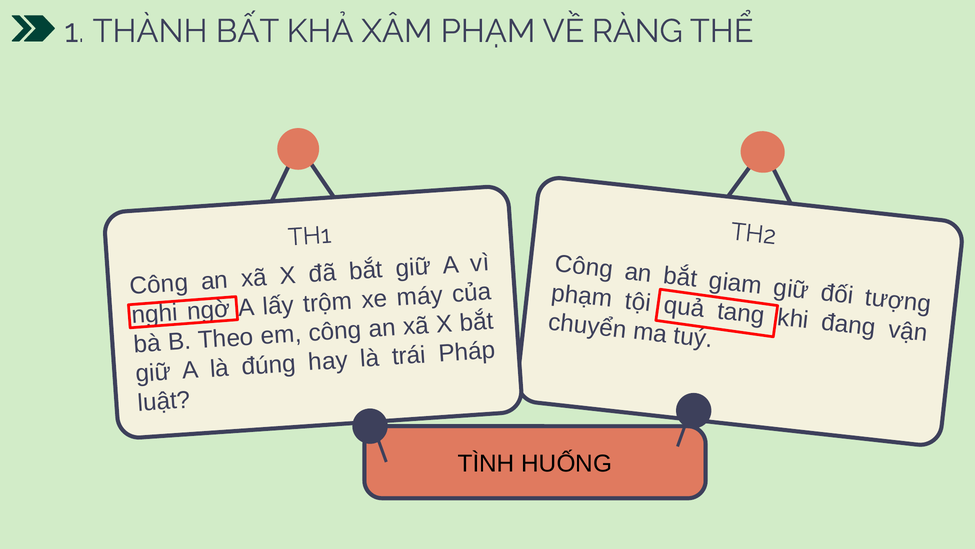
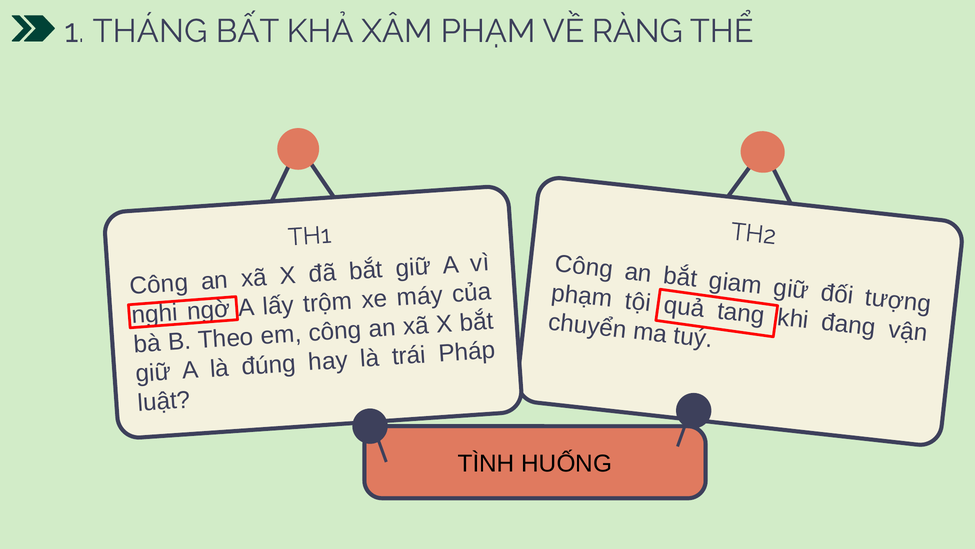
THÀNH: THÀNH -> THÁNG (150, 31)
